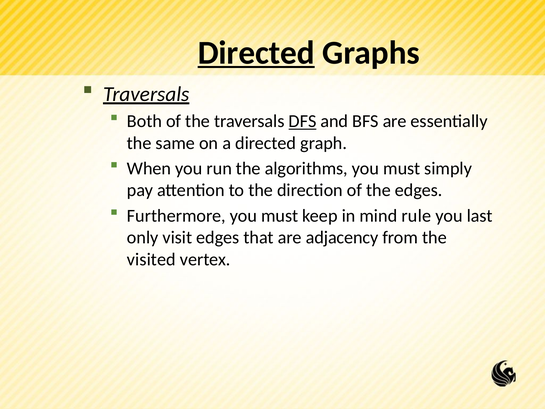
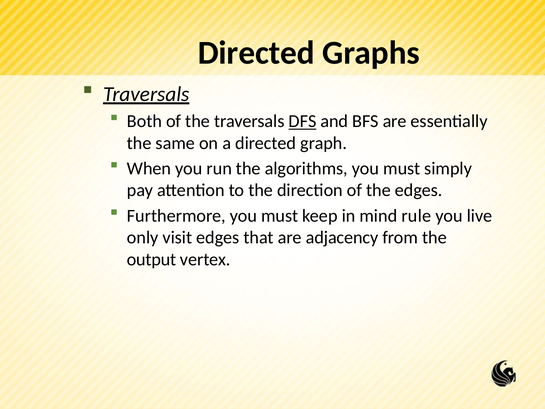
Directed underline: present -> none (256, 53)
last: last -> live (480, 216)
visited: visited -> output (152, 259)
